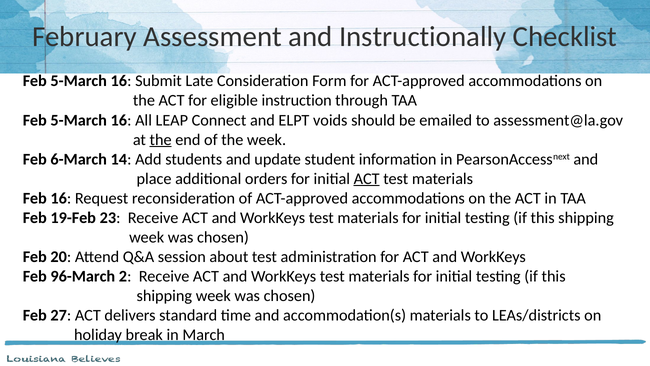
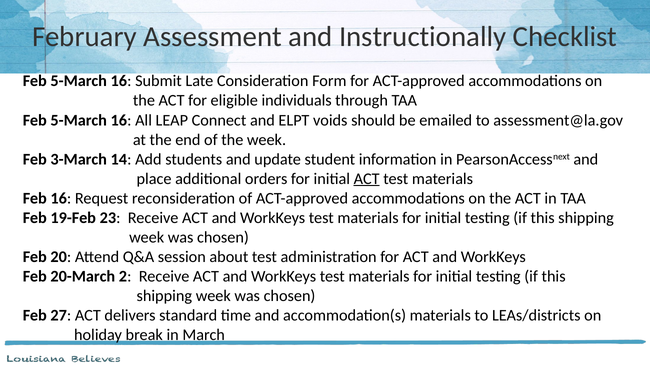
instruction: instruction -> individuals (297, 101)
the underline: present -> none (161, 140)
6-March: 6-March -> 3-March (79, 159)
96-March: 96-March -> 20-March (83, 276)
